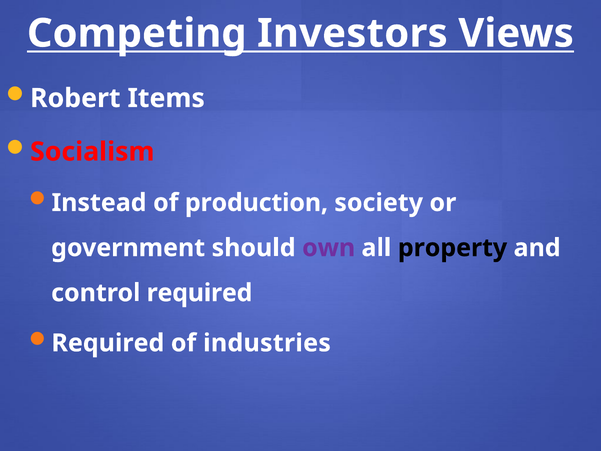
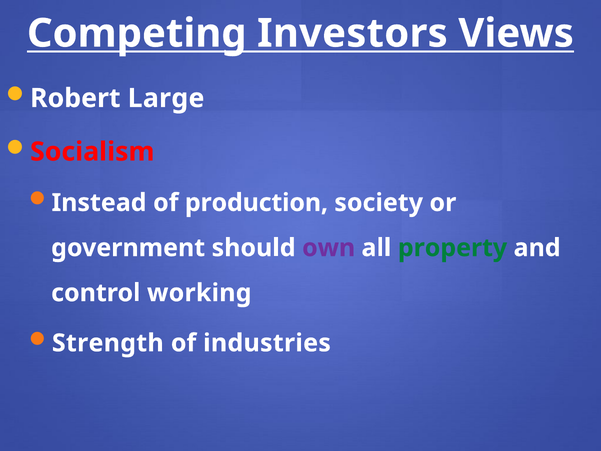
Items: Items -> Large (166, 98)
property colour: black -> green (453, 248)
control required: required -> working (199, 293)
Required: Required -> Strength (108, 343)
